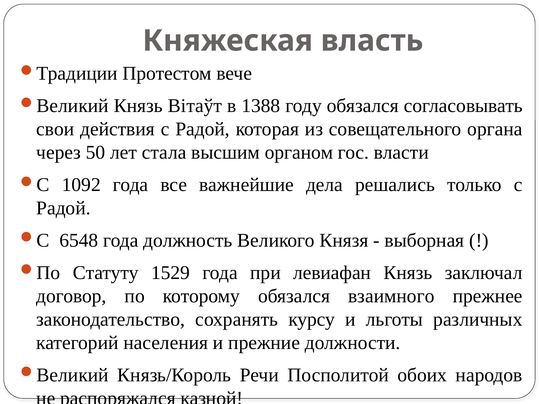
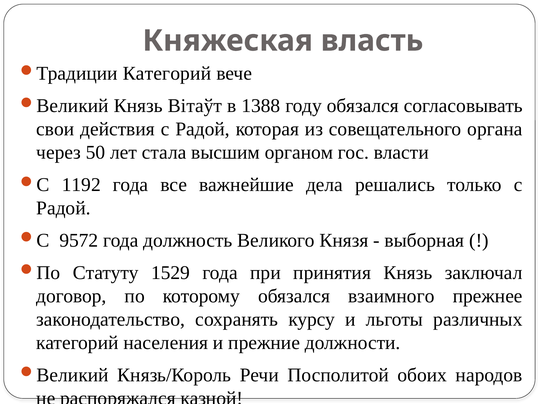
Протестом: Протестом -> Категорий (167, 73)
1092: 1092 -> 1192 (81, 185)
6548: 6548 -> 9572 (79, 241)
левиафан: левиафан -> принятия (332, 273)
